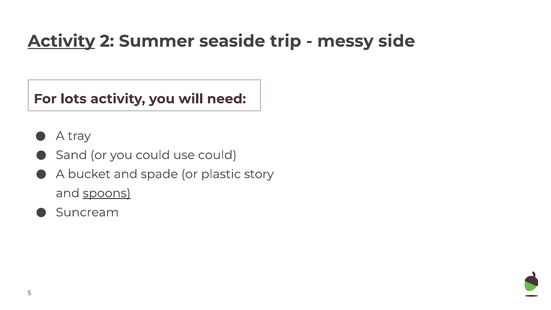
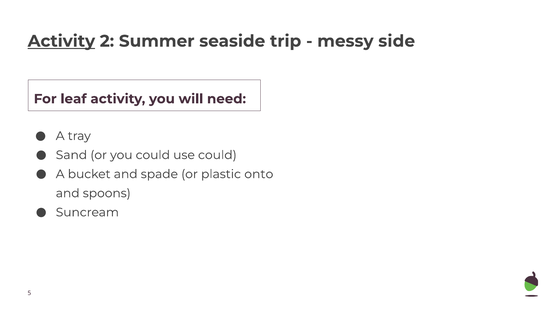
lots: lots -> leaf (74, 99)
story: story -> onto (259, 174)
spoons underline: present -> none (107, 193)
